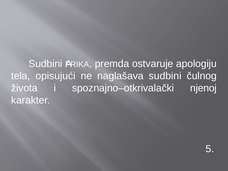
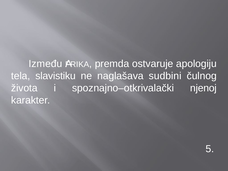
Sudbini: Sudbini -> Između (45, 64)
opisujući: opisujući -> slavistiku (56, 76)
